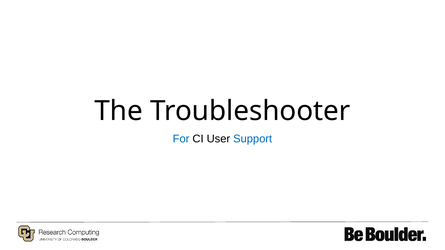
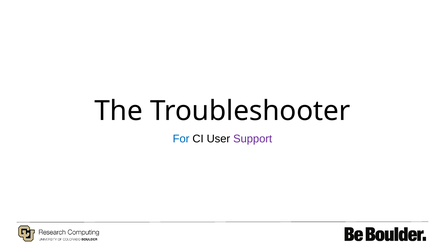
Support colour: blue -> purple (253, 139)
